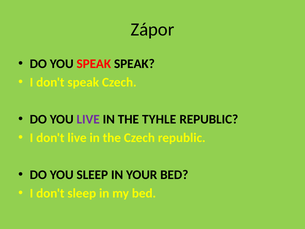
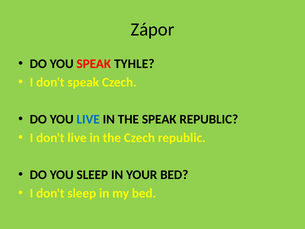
SPEAK SPEAK: SPEAK -> TYHLE (134, 64)
LIVE colour: purple -> blue (88, 119)
THE TYHLE: TYHLE -> SPEAK (159, 119)
